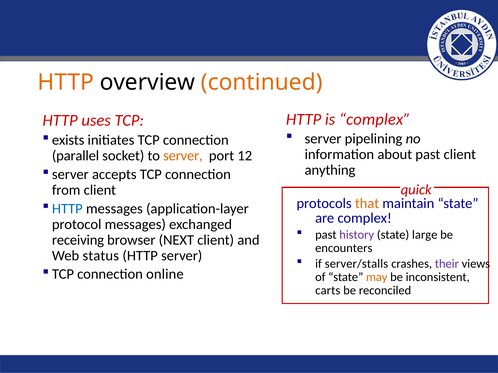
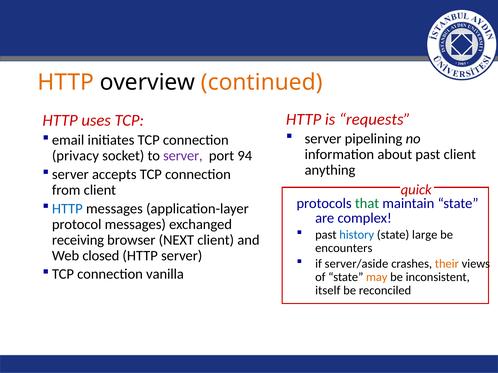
is complex: complex -> requests (375, 120)
exists: exists -> email (68, 140)
parallel: parallel -> privacy (75, 156)
server colour: orange -> purple (183, 156)
12: 12 -> 94 (245, 156)
that colour: orange -> green (367, 204)
history colour: purple -> blue (357, 235)
status: status -> closed (101, 256)
server/stalls: server/stalls -> server/aside (356, 264)
their colour: purple -> orange (447, 264)
online: online -> vanilla (165, 275)
carts: carts -> itself (328, 291)
